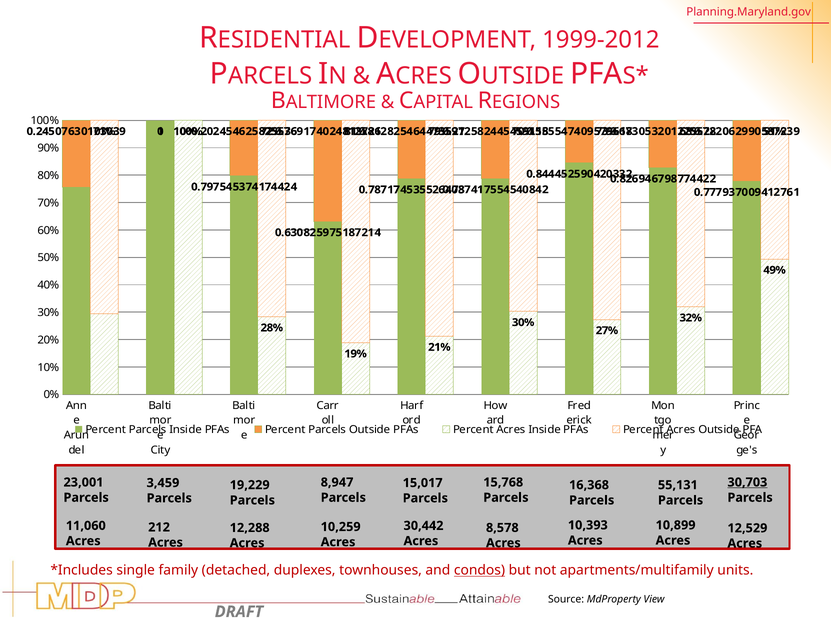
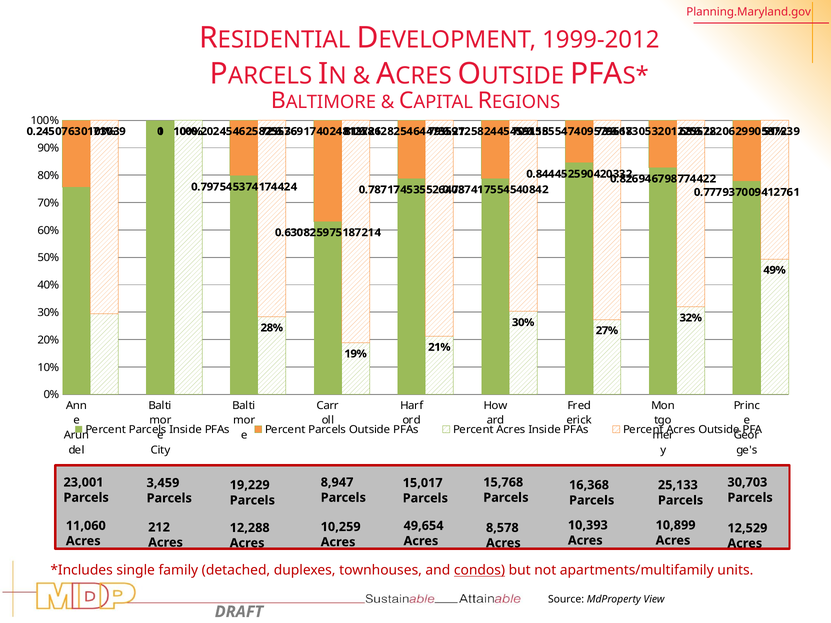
30,703 underline: present -> none (747, 483)
55,131: 55,131 -> 25,133 (678, 485)
30,442: 30,442 -> 49,654 (424, 526)
